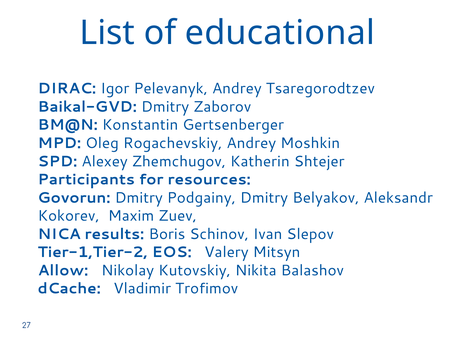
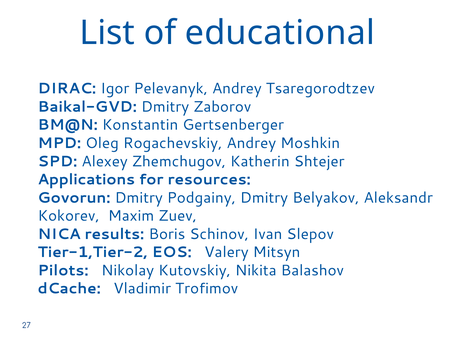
Participants: Participants -> Applications (86, 180)
Allow: Allow -> Pilots (63, 271)
